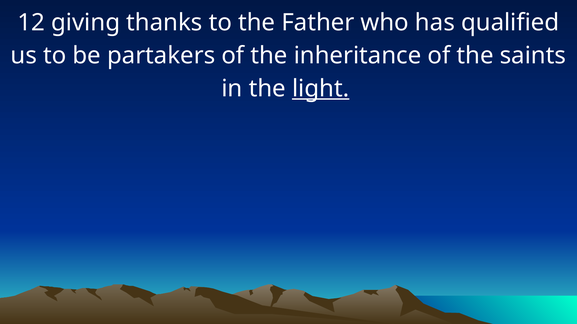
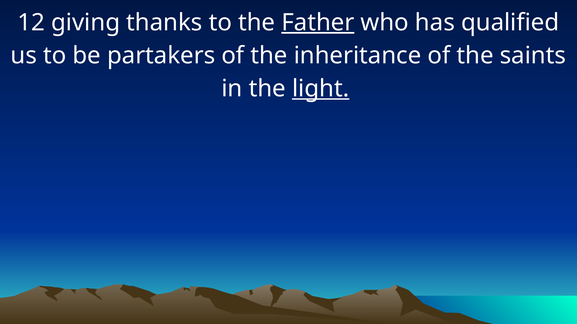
Father underline: none -> present (318, 23)
